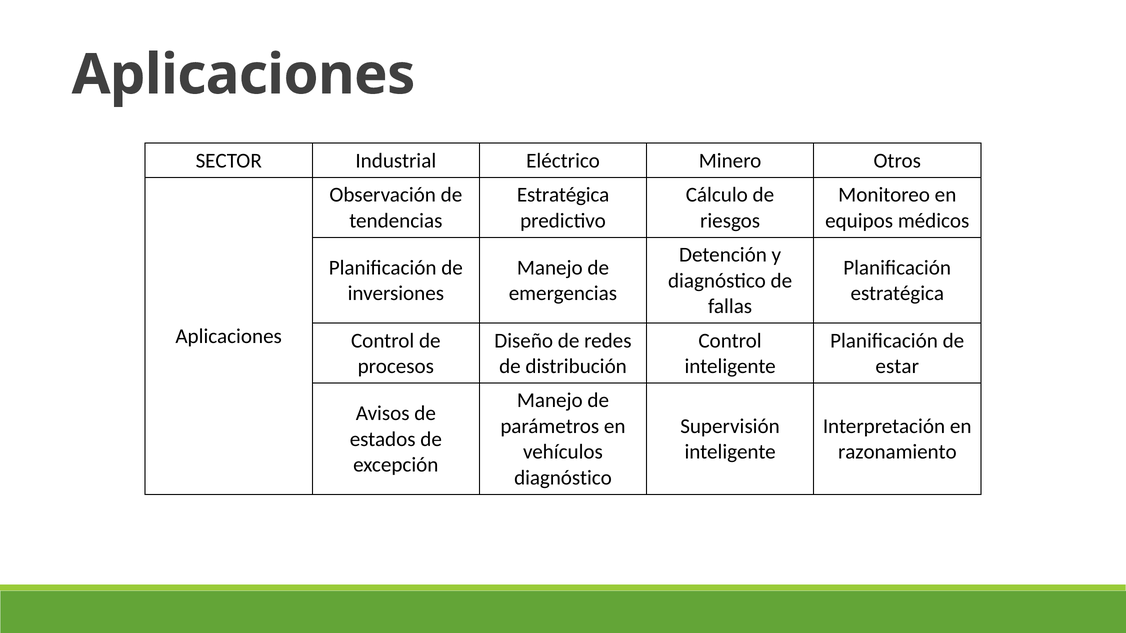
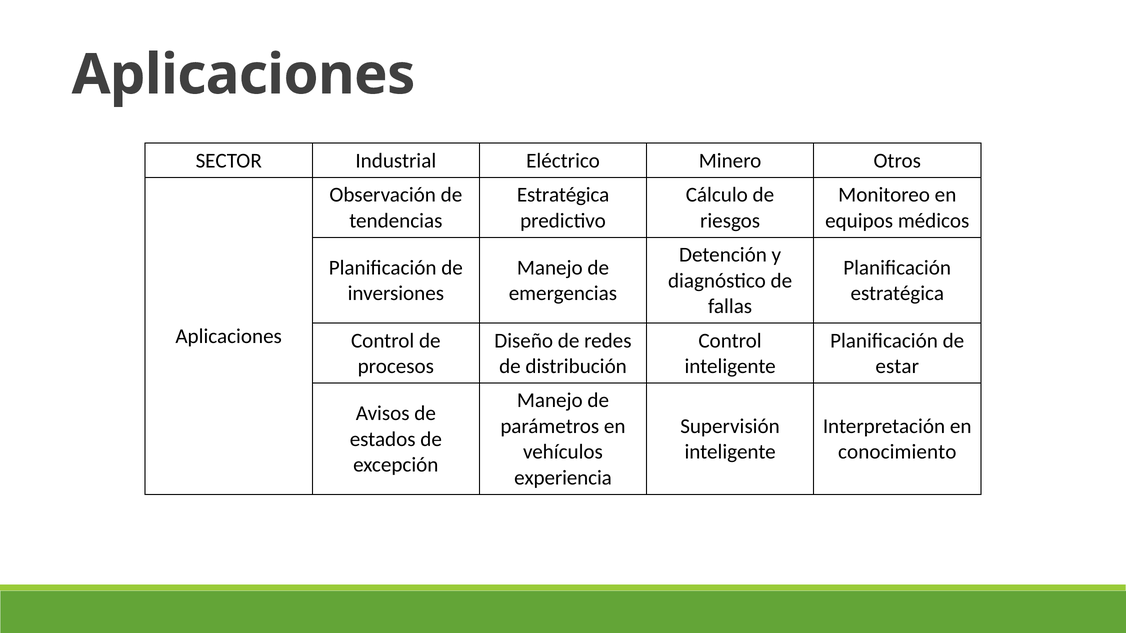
razonamiento: razonamiento -> conocimiento (897, 452)
diagnóstico: diagnóstico -> experiencia (563, 478)
